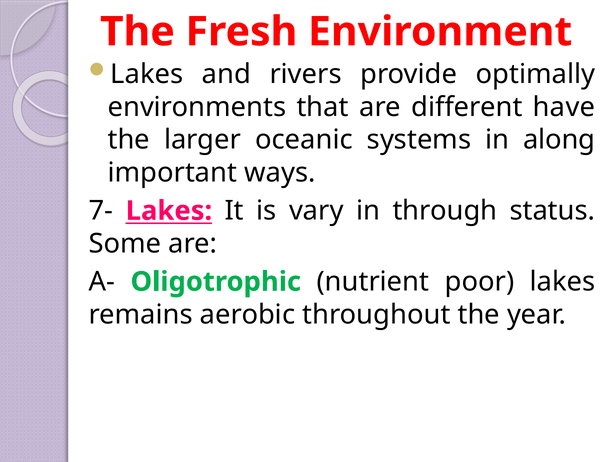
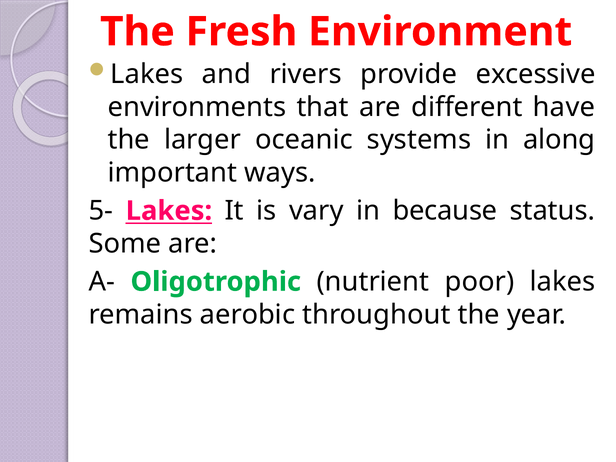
optimally: optimally -> excessive (536, 74)
7-: 7- -> 5- (101, 211)
through: through -> because (445, 211)
